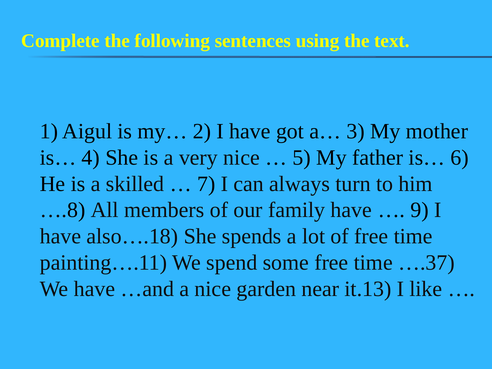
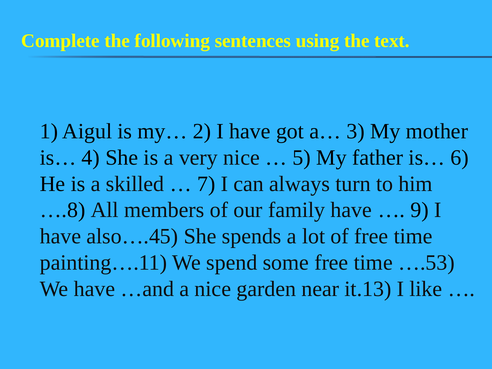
also….18: also….18 -> also….45 (132, 236)
….37: ….37 -> ….53 (426, 263)
